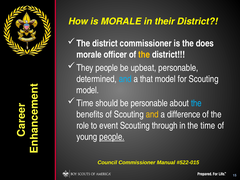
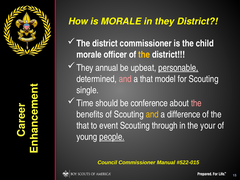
in their: their -> they (165, 21)
does: does -> child (205, 43)
They people: people -> annual (107, 68)
personable underline: none -> present (178, 68)
and colour: light blue -> pink (125, 79)
model: model -> single (88, 90)
be personable: personable -> conference (149, 103)
the colour: light blue -> pink (196, 103)
role: role -> that (83, 126)
the time: time -> your (208, 126)
